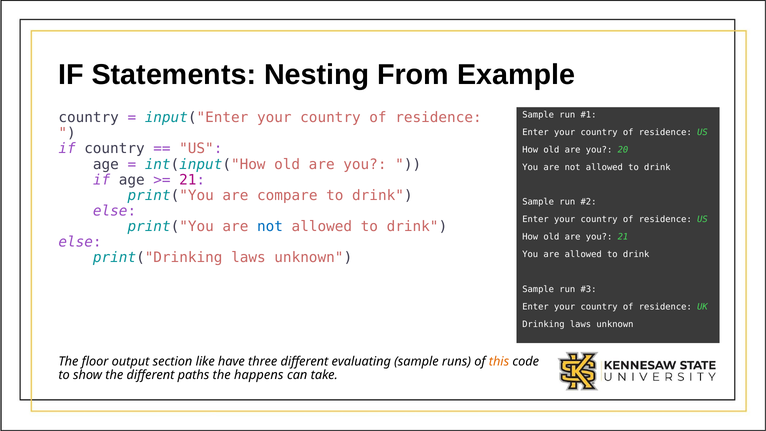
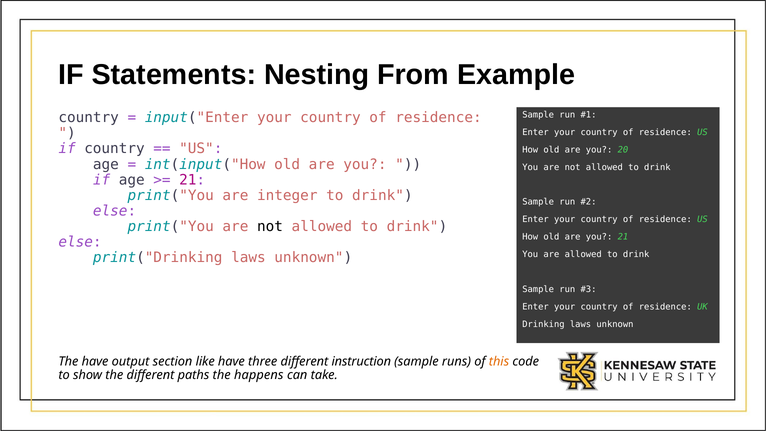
compare: compare -> integer (287, 195)
not colour: blue -> black (270, 226)
The floor: floor -> have (95, 361)
evaluating: evaluating -> instruction (361, 361)
